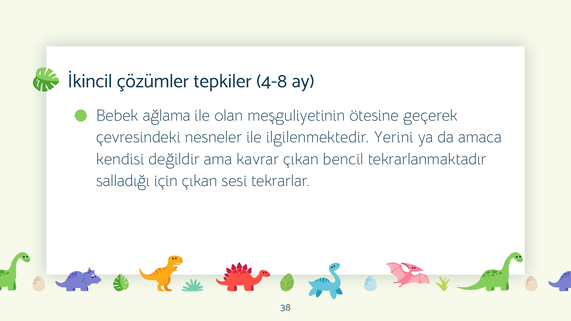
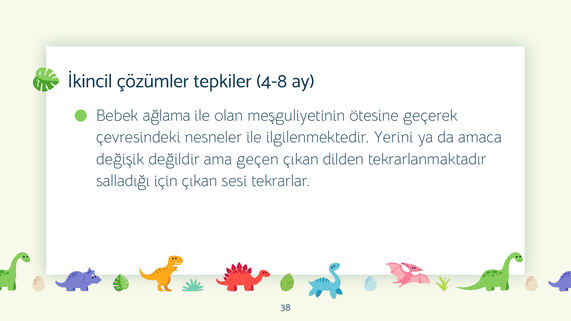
kendisi: kendisi -> değişik (120, 159)
kavrar: kavrar -> geçen (258, 159)
bencil: bencil -> dilden (343, 159)
